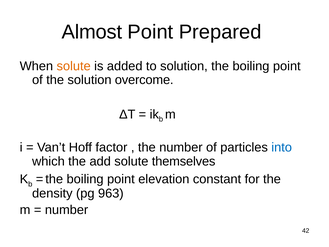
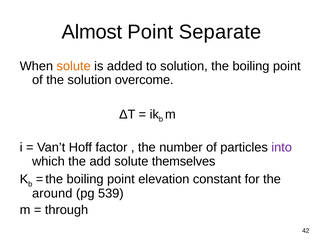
Prepared: Prepared -> Separate (220, 32)
into colour: blue -> purple (282, 147)
density: density -> around (52, 193)
963: 963 -> 539 (111, 193)
number: number -> through (67, 210)
